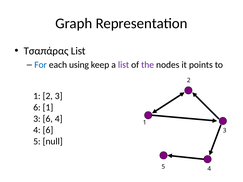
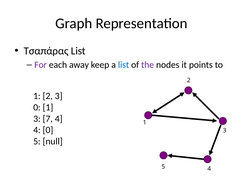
For colour: blue -> purple (41, 65)
using: using -> away (79, 65)
list colour: purple -> blue (124, 65)
6: 6 -> 0 (37, 108)
6: 6 -> 7 (48, 119)
4 6: 6 -> 0 (48, 130)
